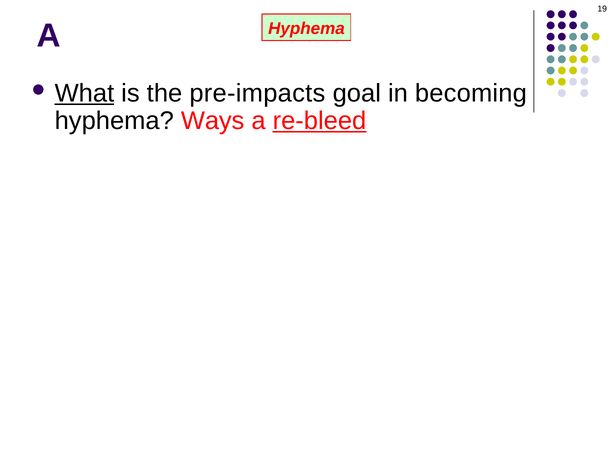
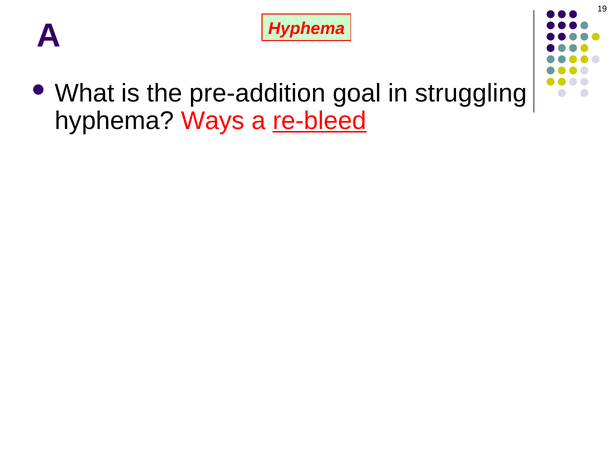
What underline: present -> none (84, 93)
pre-impacts: pre-impacts -> pre-addition (257, 93)
becoming: becoming -> struggling (471, 93)
